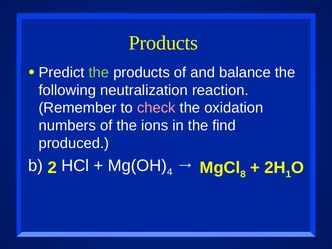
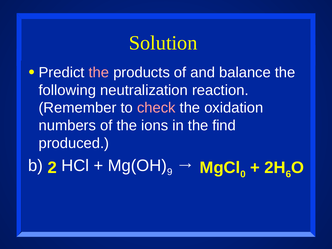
Products: Products -> Solution (163, 43)
the colour: light green -> pink (99, 72)
4: 4 -> 9 (170, 172)
8: 8 -> 0 (243, 174)
1: 1 -> 6 (288, 174)
